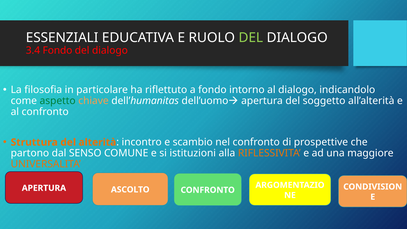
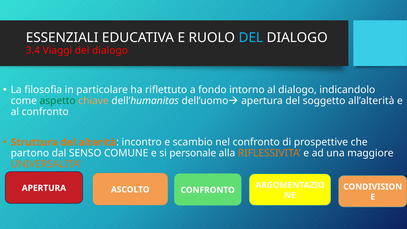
DEL colour: light green -> light blue (251, 38)
3.4 Fondo: Fondo -> Viaggi (57, 50)
istituzioni: istituzioni -> personale (193, 153)
